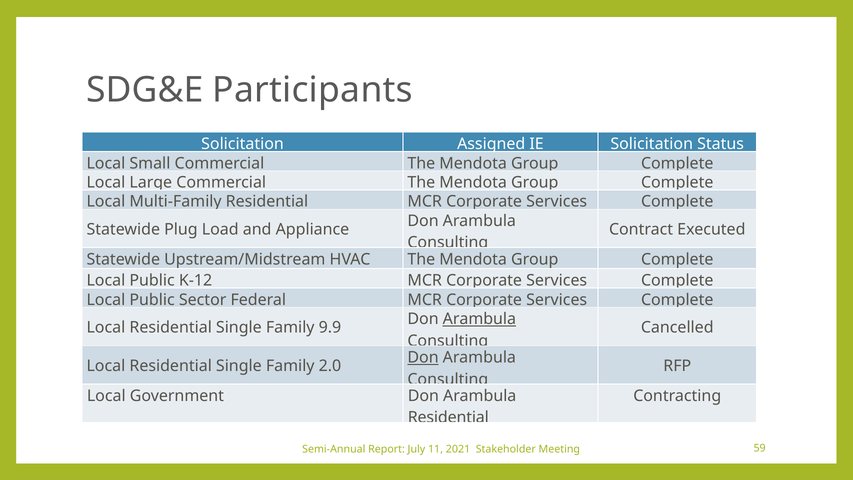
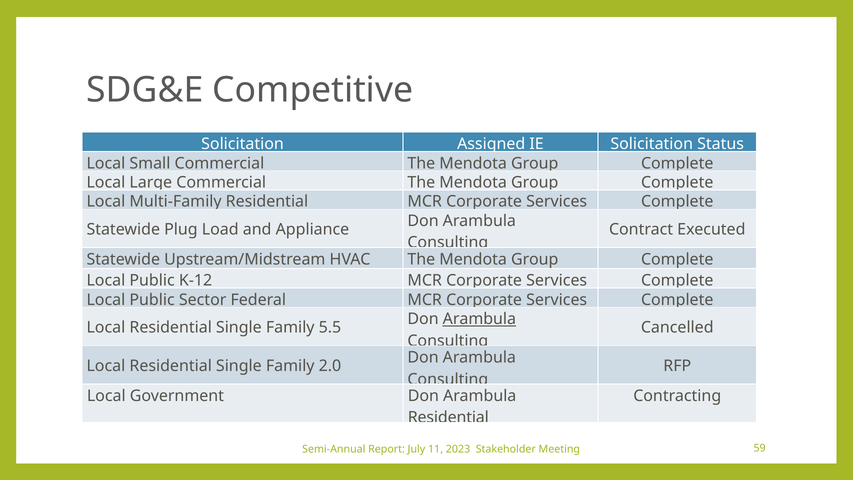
Participants: Participants -> Competitive (313, 90)
9.9: 9.9 -> 5.5 (330, 327)
Don underline: present -> none (423, 357)
2021: 2021 -> 2023 (458, 449)
